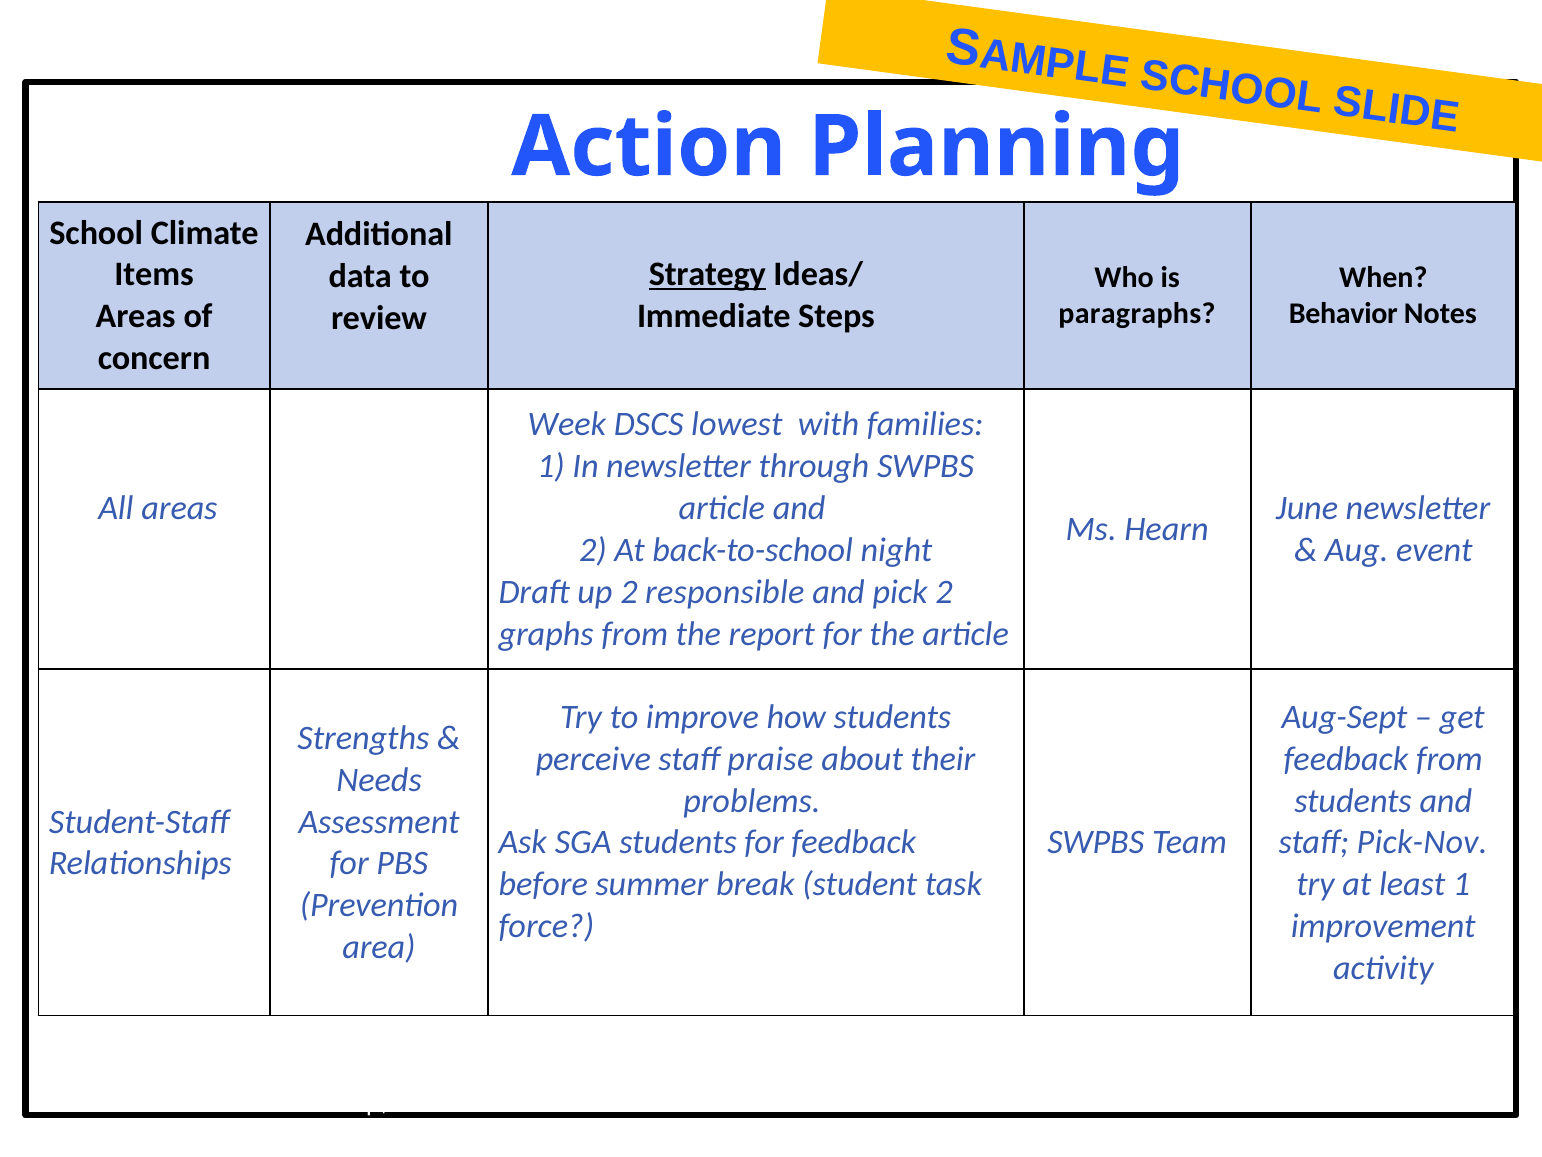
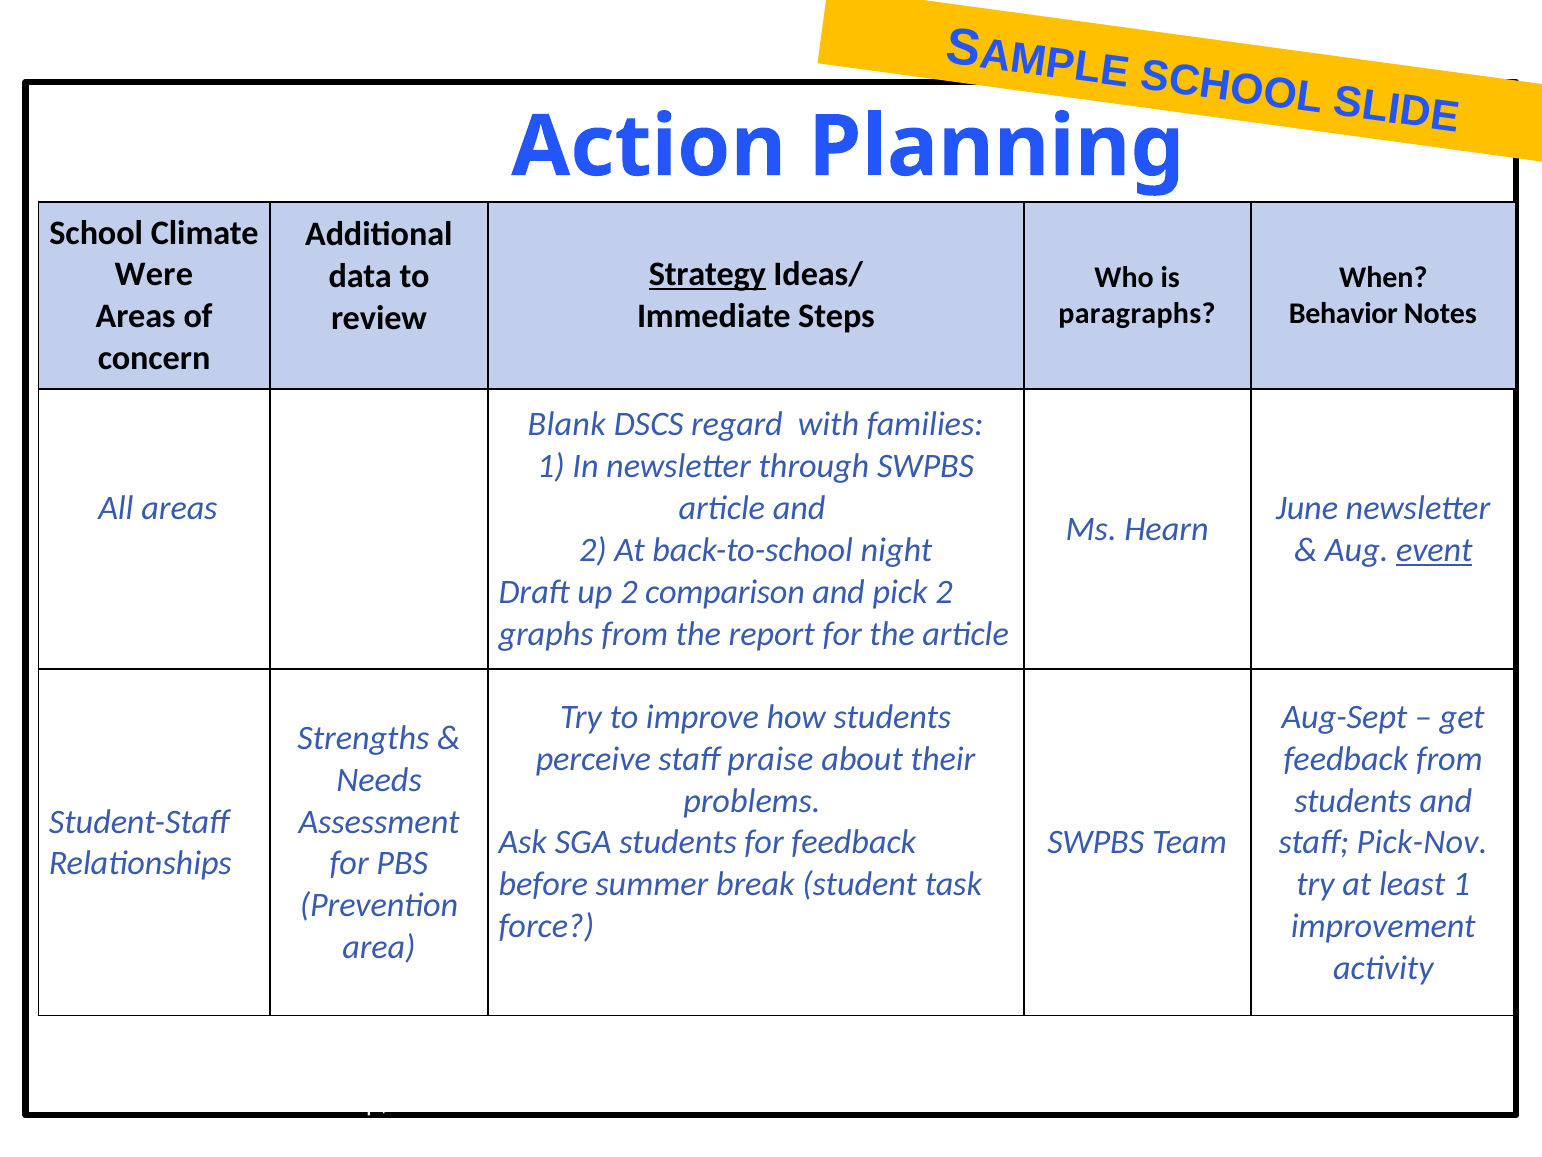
Items: Items -> Were (154, 275)
Week: Week -> Blank (567, 424)
lowest: lowest -> regard (737, 424)
event underline: none -> present (1434, 550)
responsible: responsible -> comparison (725, 592)
